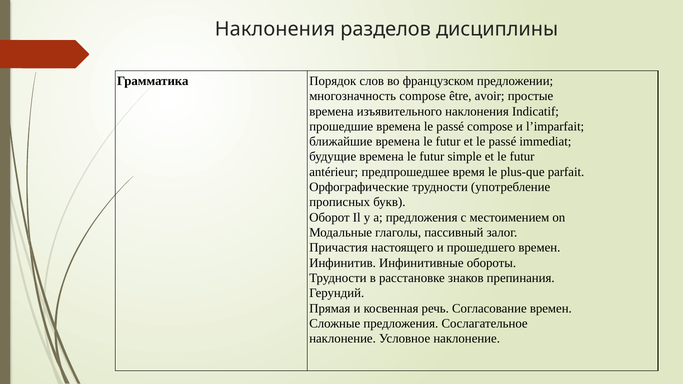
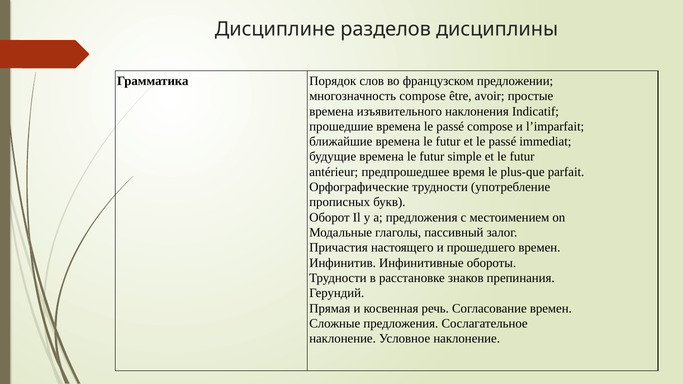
Наклонения: Наклонения -> Дисциплине (275, 29)
